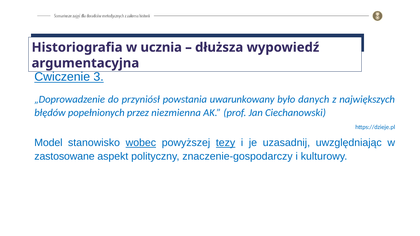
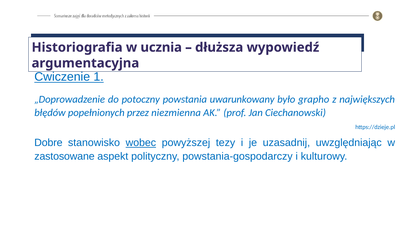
3: 3 -> 1 (99, 77)
przyniósł: przyniósł -> potoczny (141, 99)
danych: danych -> grapho (314, 99)
Model: Model -> Dobre (48, 143)
tezy underline: present -> none (226, 143)
znaczenie-gospodarczy: znaczenie-gospodarczy -> powstania-gospodarczy (237, 156)
